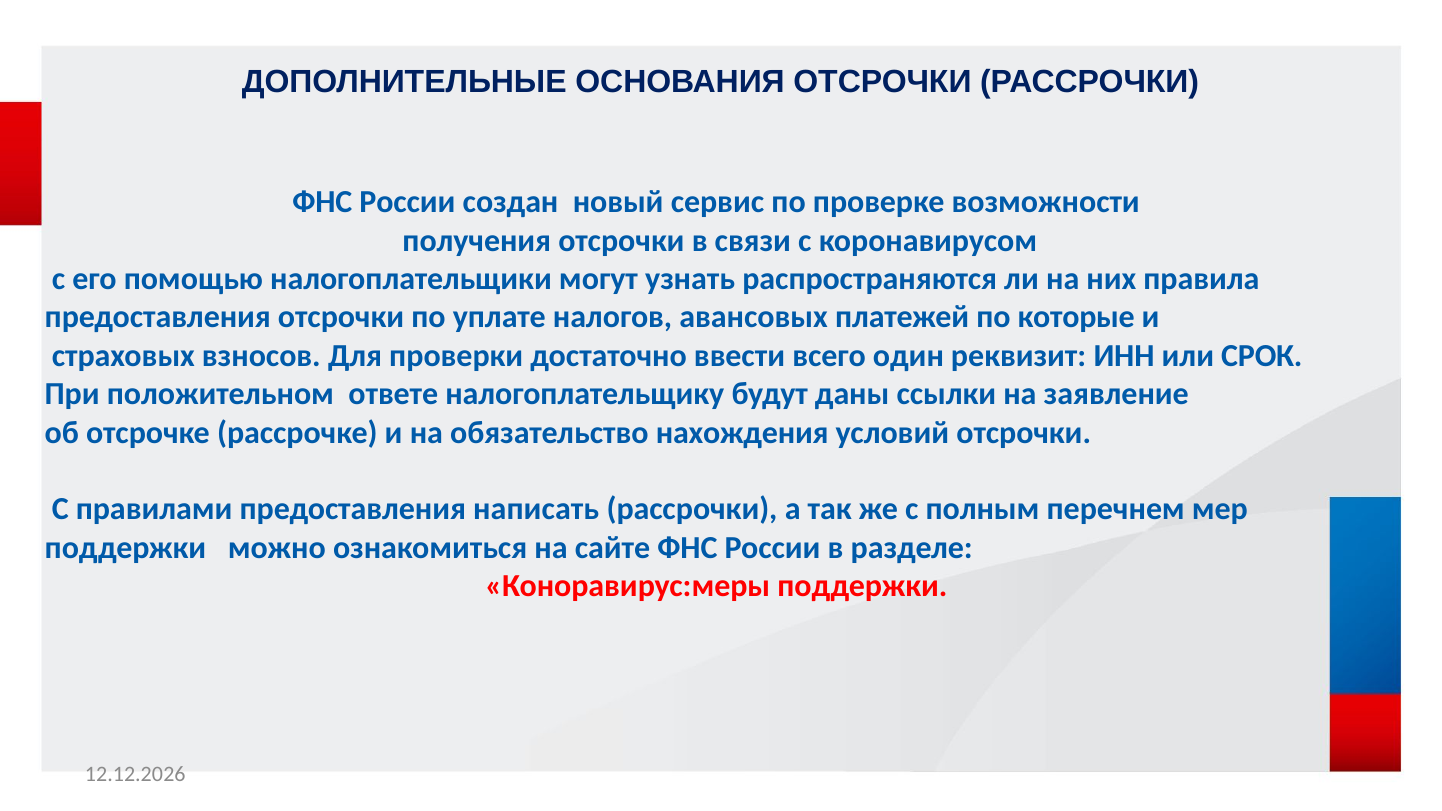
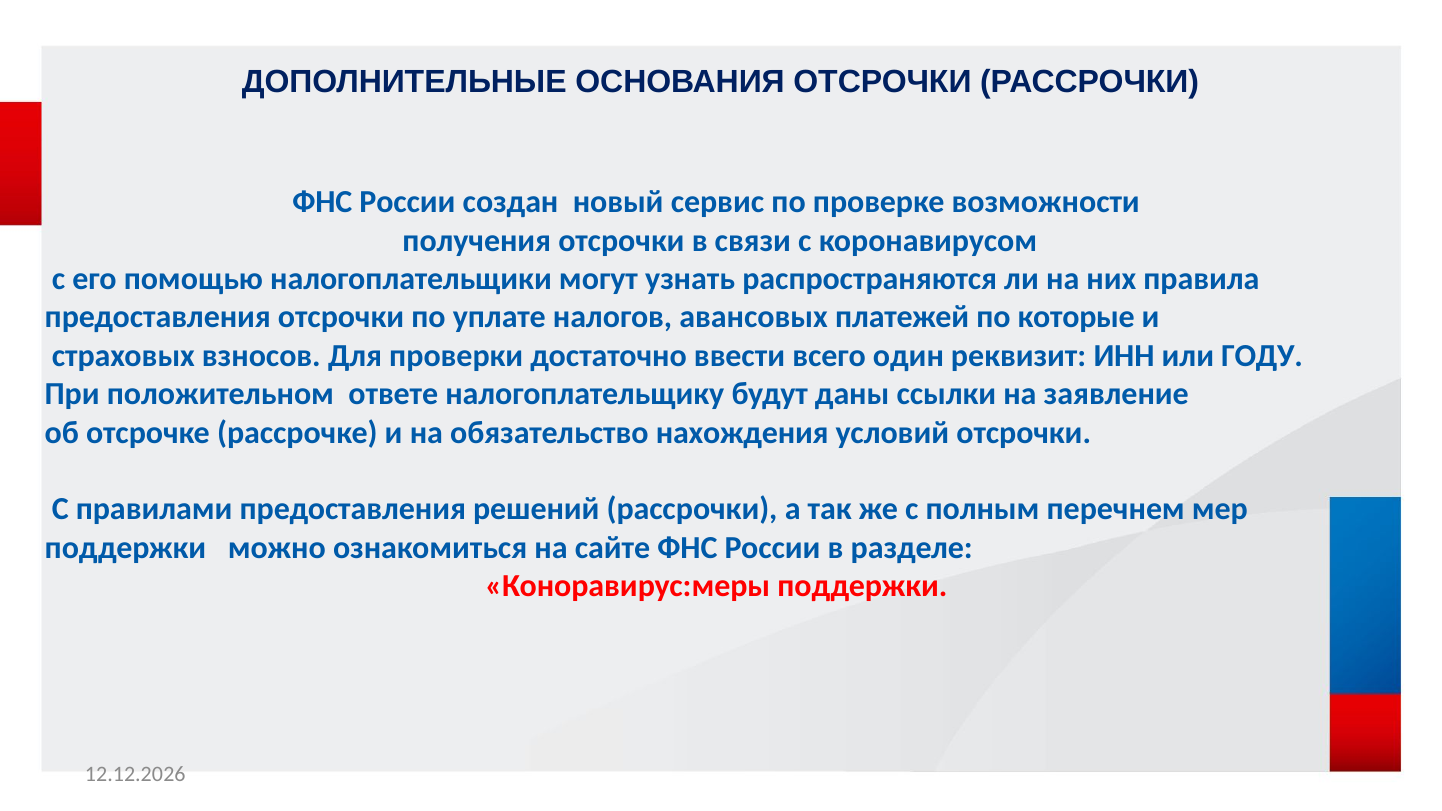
СРОК: СРОК -> ГОДУ (1262, 356)
написать: написать -> решений (536, 509)
